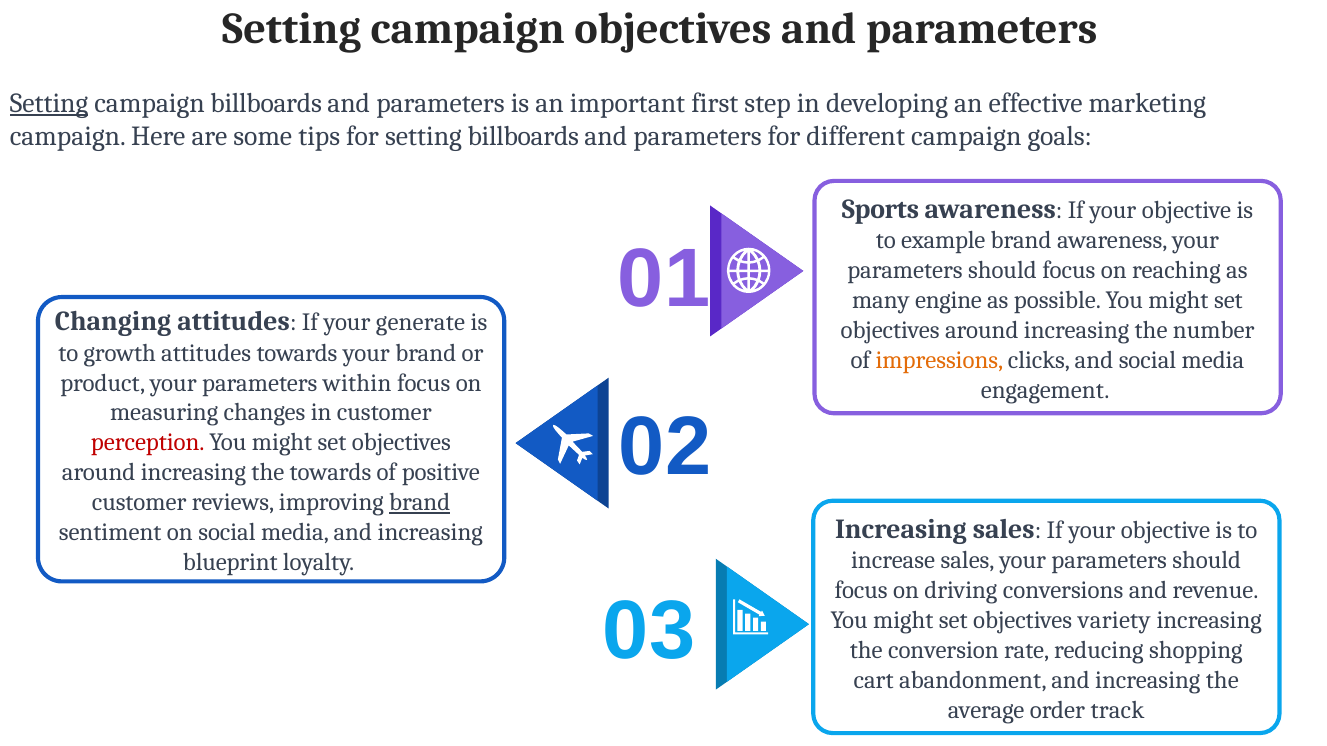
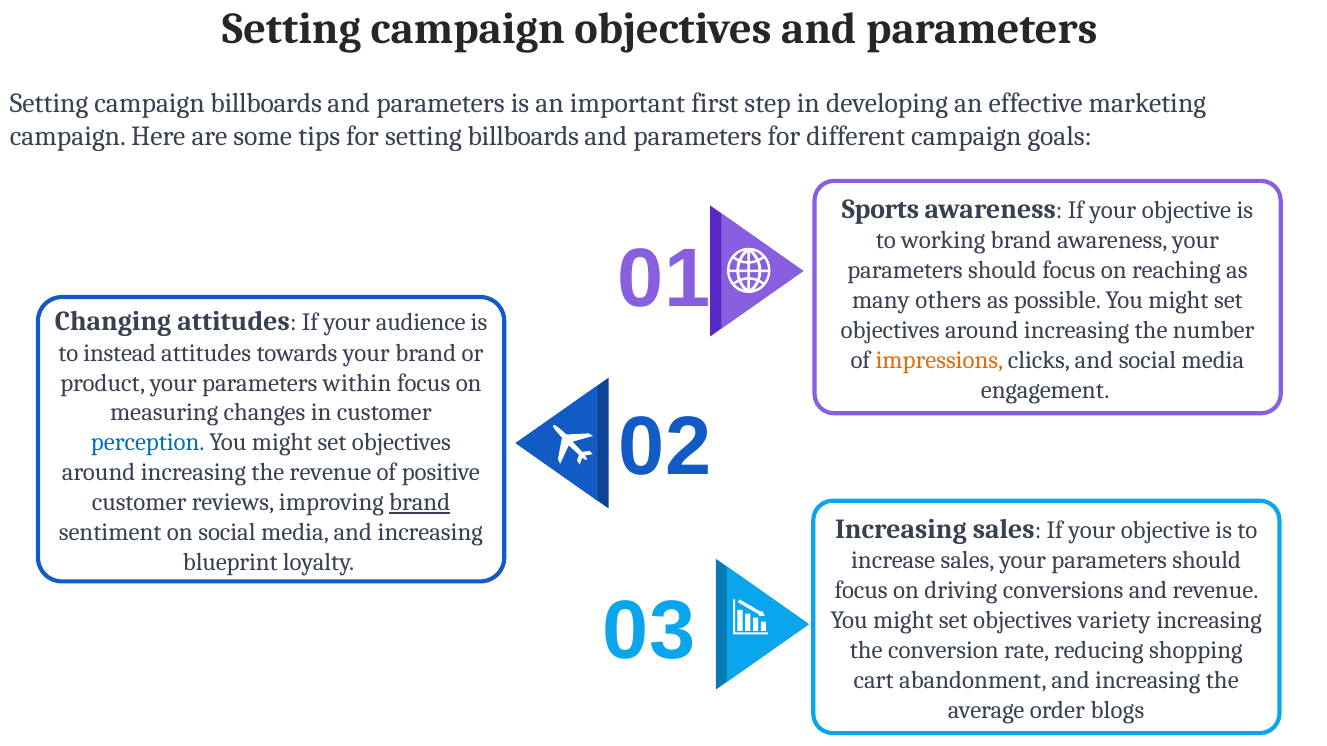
Setting underline: present -> none (49, 103)
example: example -> working (943, 241)
engine: engine -> others (948, 301)
generate: generate -> audience (421, 323)
growth: growth -> instead (120, 353)
perception colour: red -> blue (148, 443)
the towards: towards -> revenue (330, 473)
track: track -> blogs (1117, 710)
